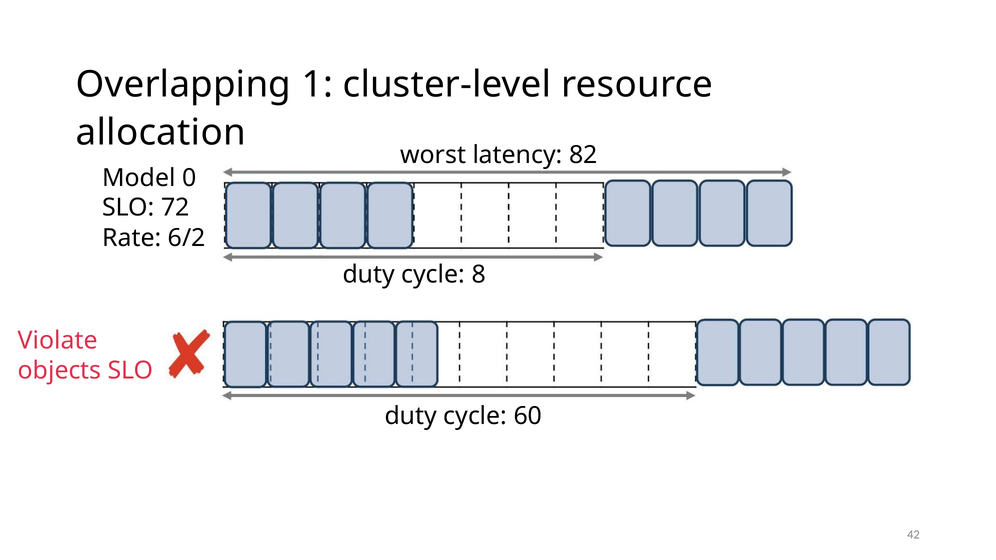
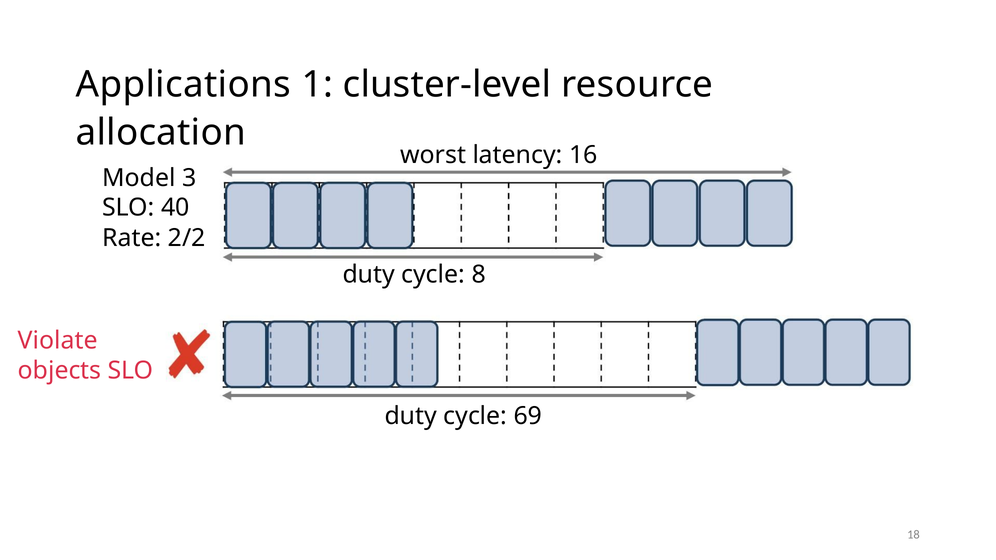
Overlapping: Overlapping -> Applications (183, 85)
82: 82 -> 16 (583, 155)
0: 0 -> 3 (189, 178)
72: 72 -> 40 (175, 208)
6/2: 6/2 -> 2/2 (187, 238)
60: 60 -> 69 (528, 416)
42: 42 -> 18 (913, 535)
